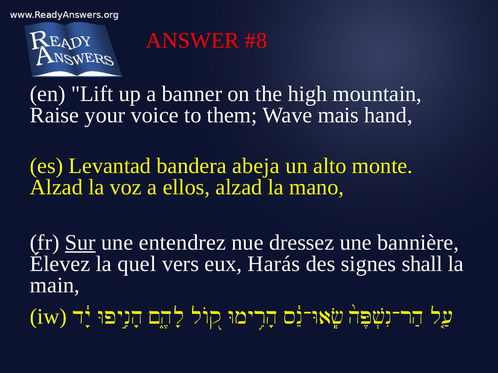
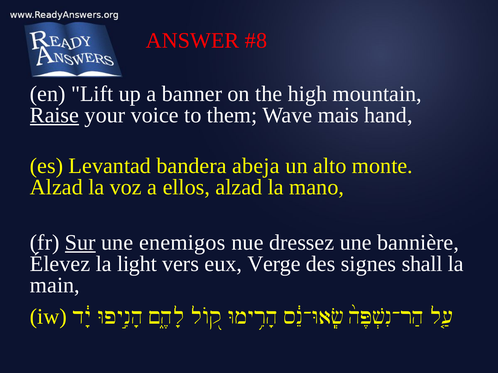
Raise underline: none -> present (55, 115)
entendrez: entendrez -> enemigos (182, 243)
quel: quel -> light (137, 264)
Harás: Harás -> Verge (274, 264)
